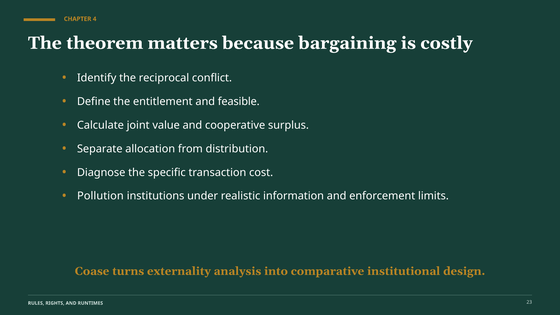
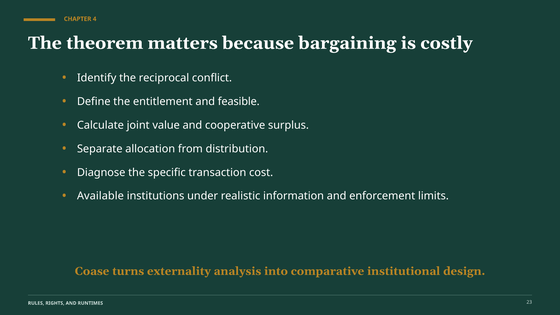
Pollution: Pollution -> Available (100, 196)
